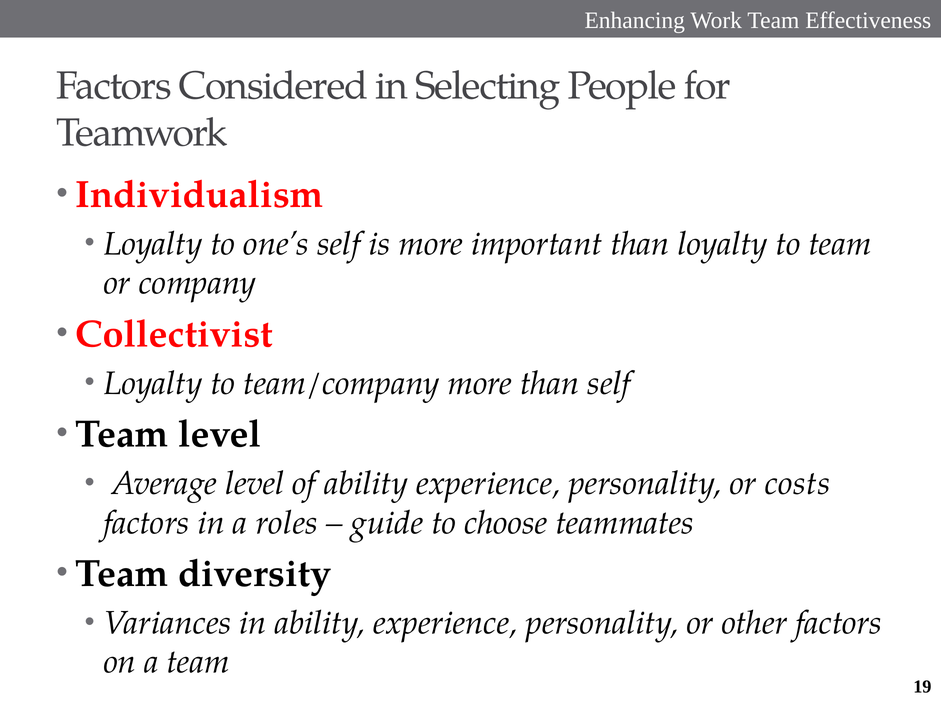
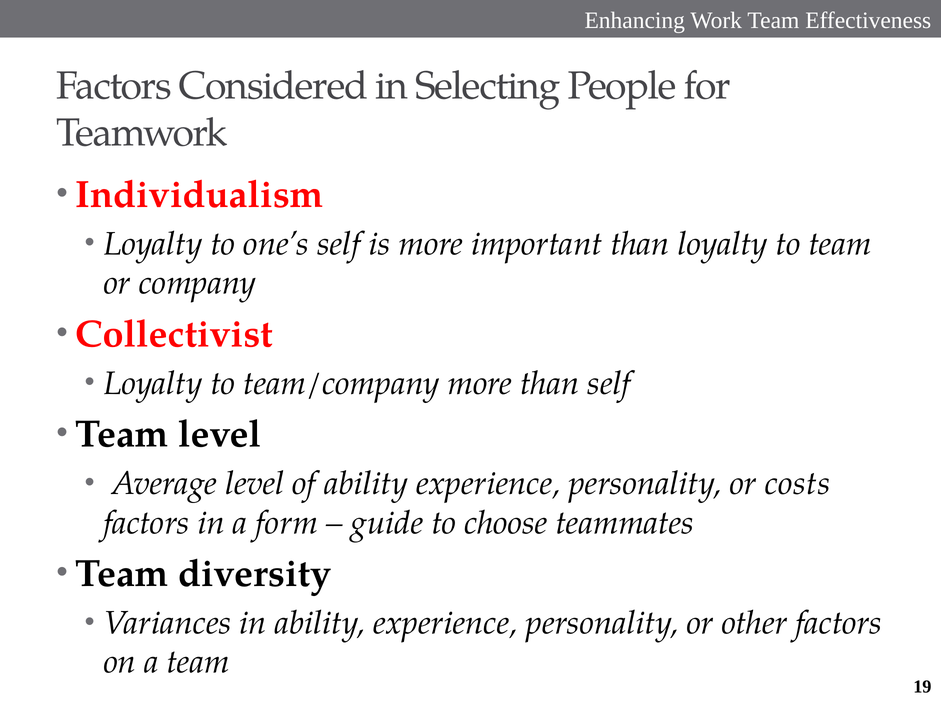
roles: roles -> form (287, 523)
